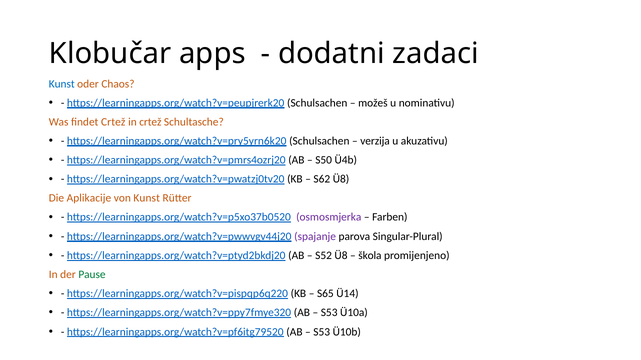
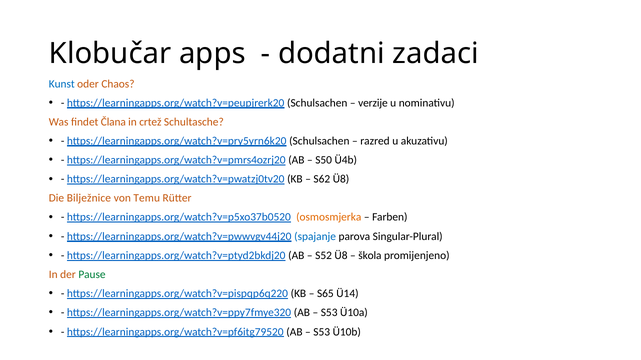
možeš: možeš -> verzije (373, 103)
findet Crtež: Crtež -> Člana (113, 122)
verzija: verzija -> razred (375, 141)
Aplikacije: Aplikacije -> Bilježnice (89, 198)
von Kunst: Kunst -> Temu (147, 198)
osmosmjerka colour: purple -> orange (329, 218)
spajanje colour: purple -> blue (315, 237)
